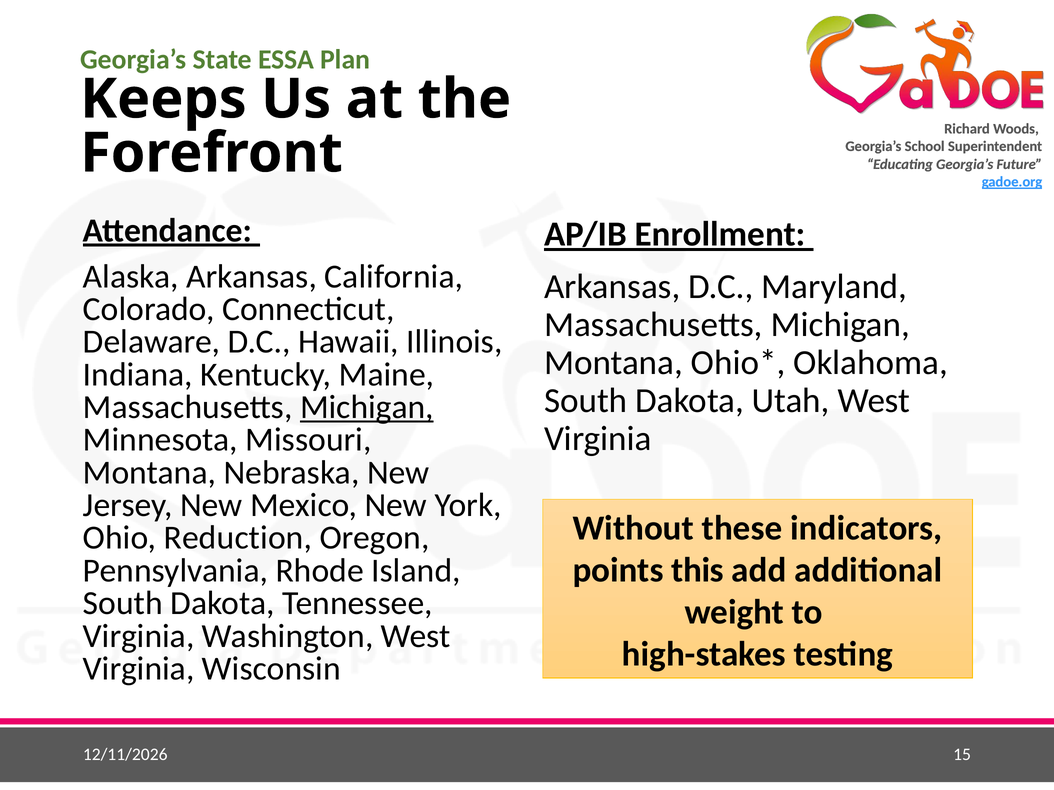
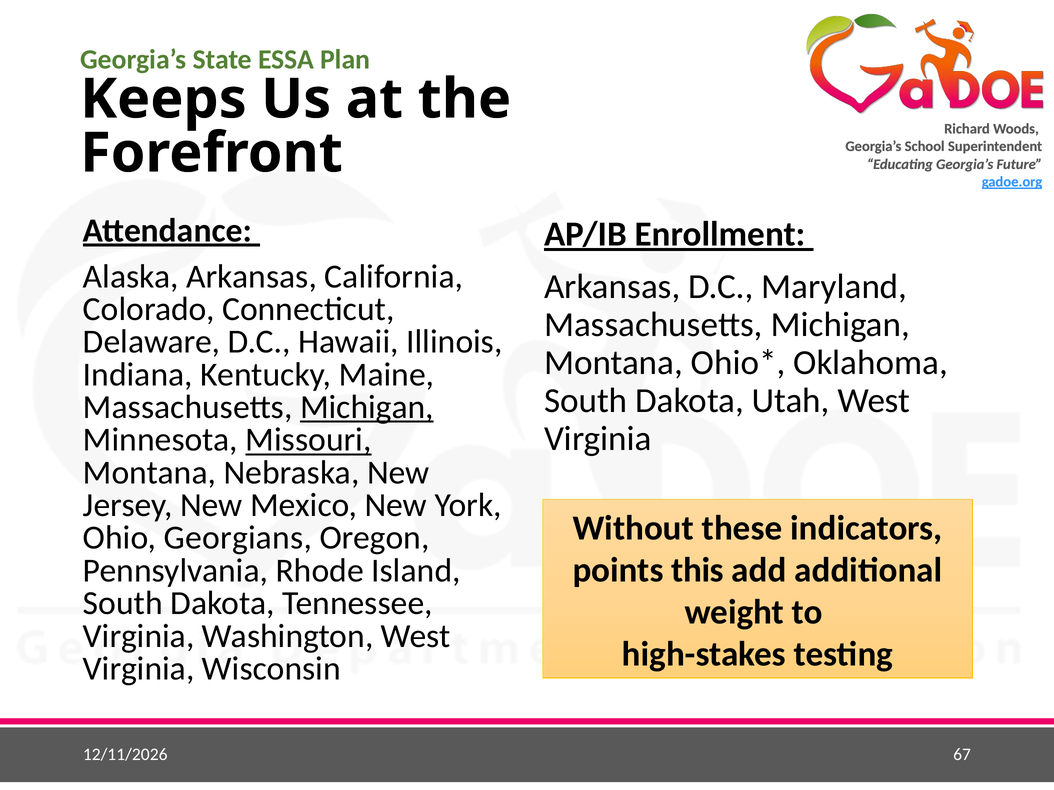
Missouri underline: none -> present (308, 440)
Reduction: Reduction -> Georgians (238, 538)
15: 15 -> 67 (962, 755)
